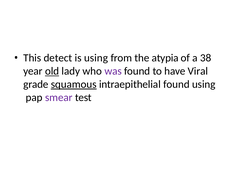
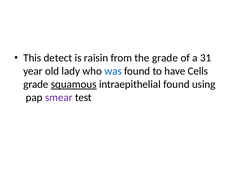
is using: using -> raisin (96, 58)
the atypia: atypia -> grade (165, 58)
38: 38 -> 31 (206, 58)
old underline: present -> none (52, 71)
was colour: purple -> blue (113, 71)
Viral: Viral -> Cells (198, 71)
